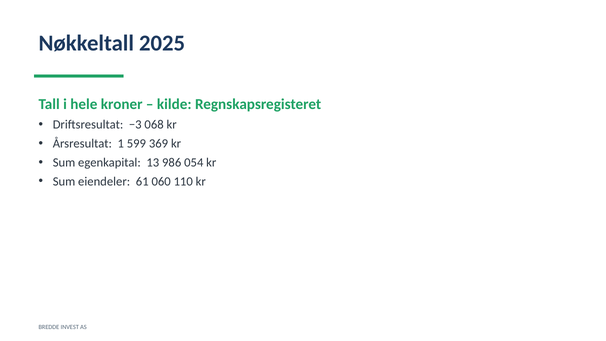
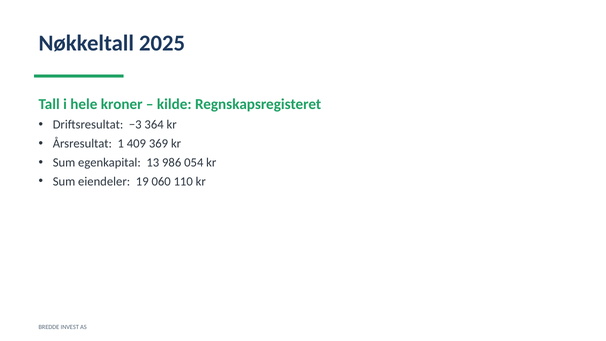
068: 068 -> 364 (154, 125)
599: 599 -> 409 (136, 144)
61: 61 -> 19 (142, 181)
